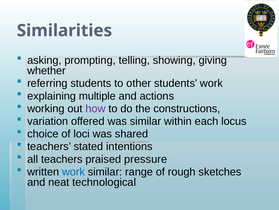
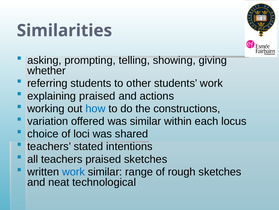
explaining multiple: multiple -> praised (97, 96)
how colour: purple -> blue (95, 108)
praised pressure: pressure -> sketches (146, 159)
